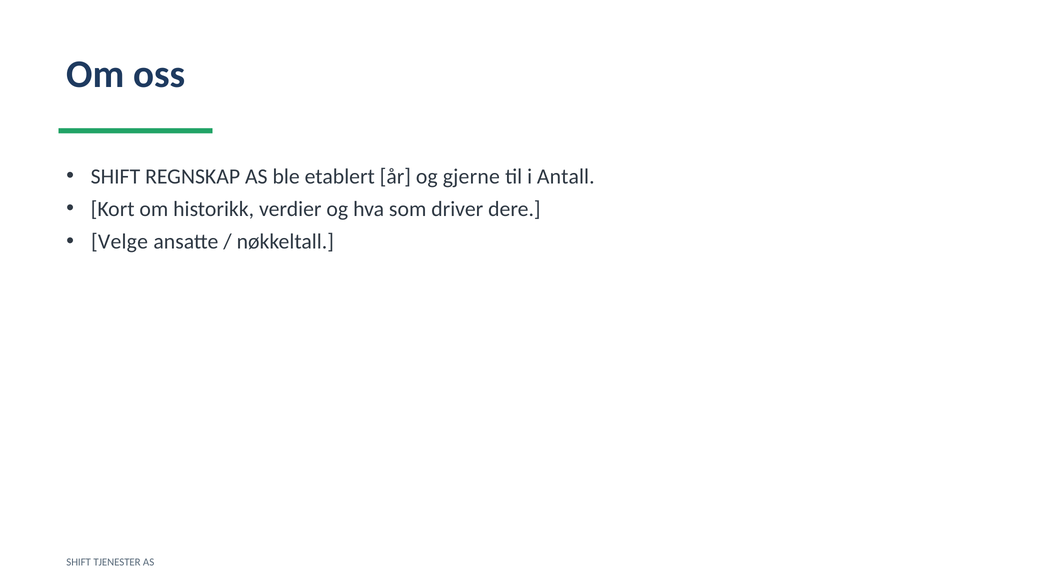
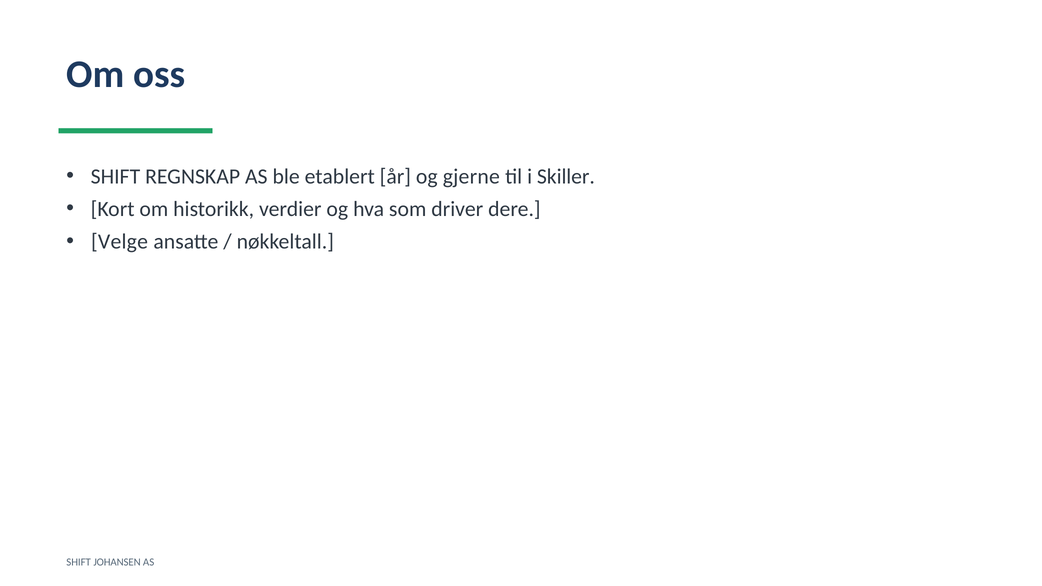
Antall: Antall -> Skiller (566, 176)
TJENESTER: TJENESTER -> JOHANSEN (117, 562)
